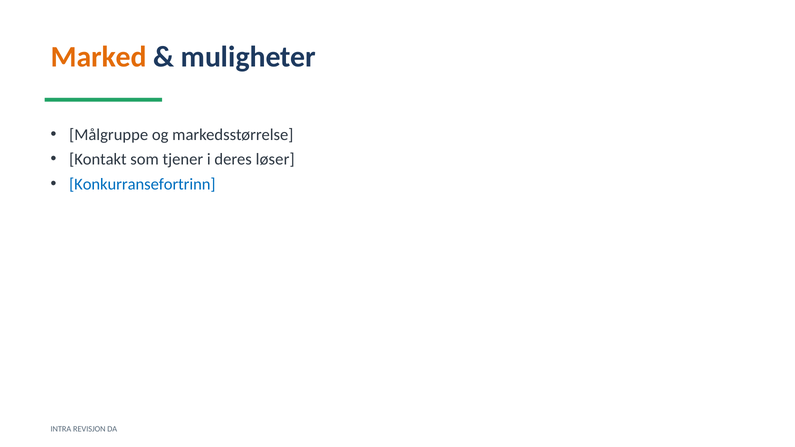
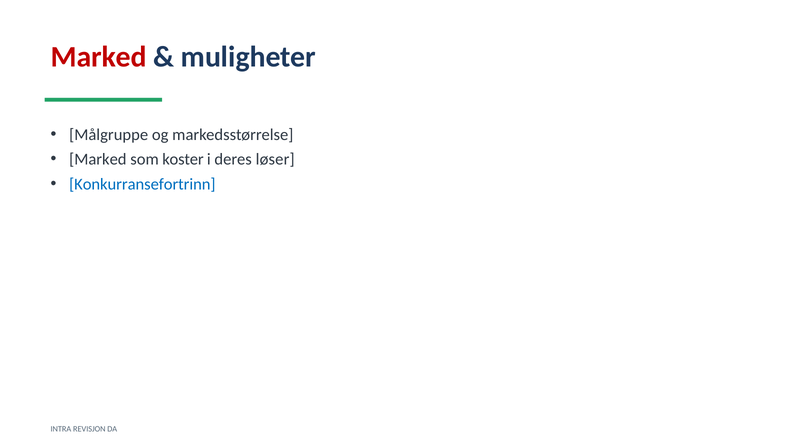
Marked colour: orange -> red (99, 57)
Kontakt: Kontakt -> Marked (98, 160)
tjener: tjener -> koster (183, 160)
